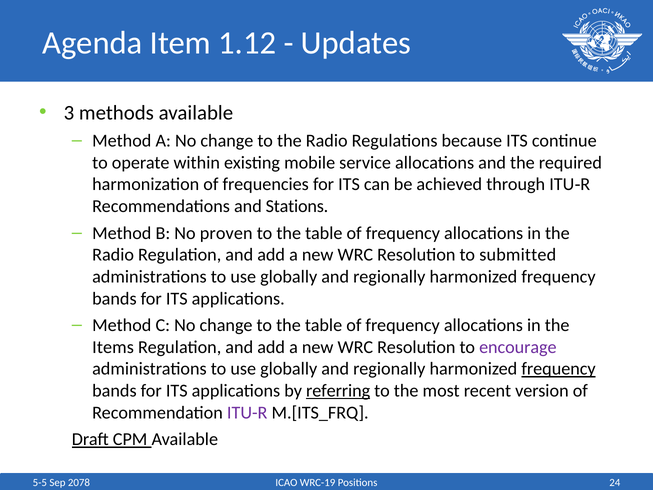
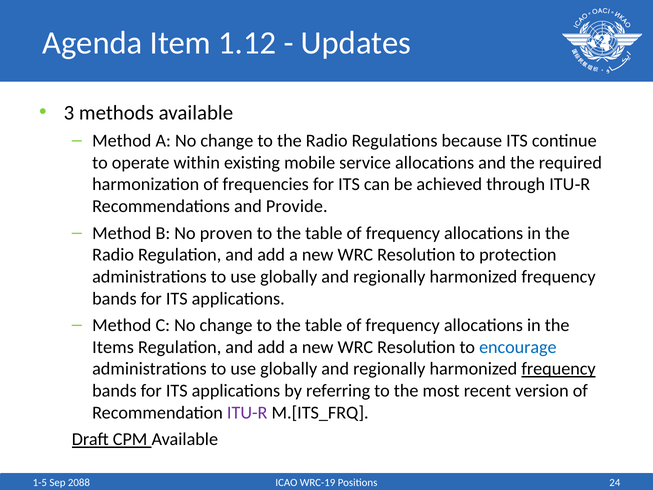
Stations: Stations -> Provide (297, 206)
submitted: submitted -> protection (518, 255)
encourage colour: purple -> blue (518, 347)
referring underline: present -> none (338, 391)
5-5: 5-5 -> 1-5 (40, 482)
2078: 2078 -> 2088 (79, 482)
